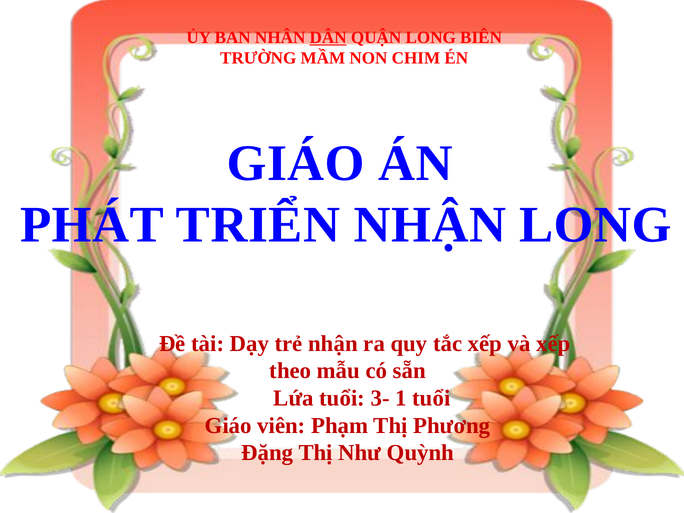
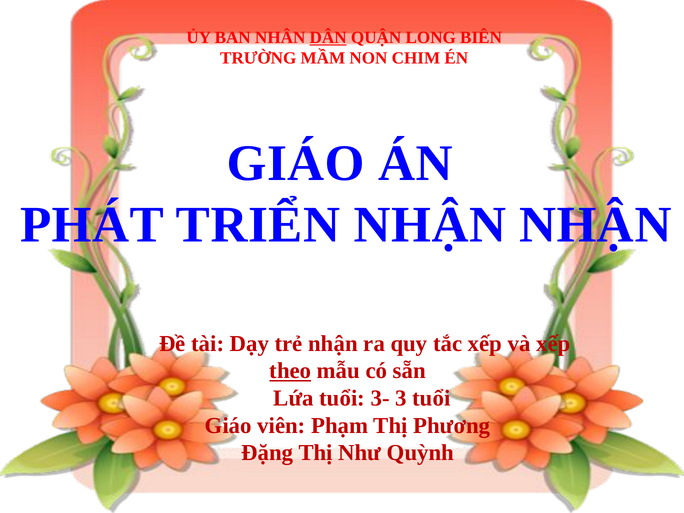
NHẬN LONG: LONG -> NHẬN (595, 225)
theo underline: none -> present (290, 371)
1: 1 -> 3 (401, 398)
